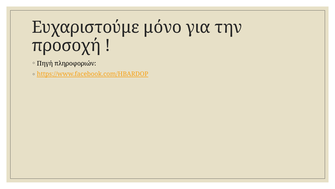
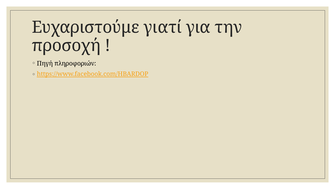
μόνο: μόνο -> γιατί (163, 27)
